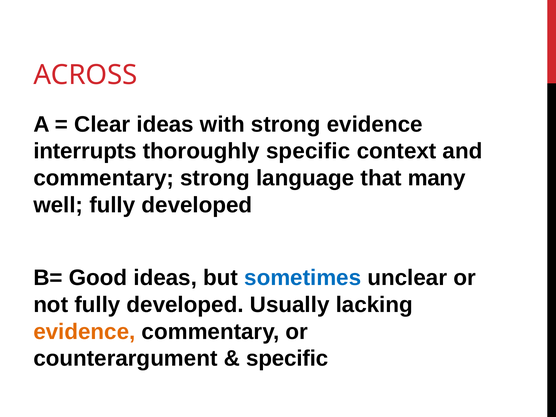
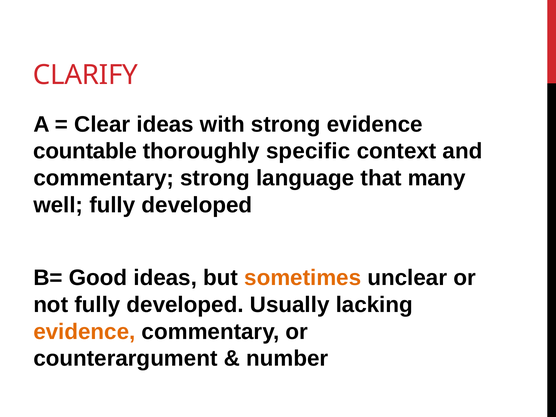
ACROSS: ACROSS -> CLARIFY (85, 75)
interrupts: interrupts -> countable (85, 151)
sometimes colour: blue -> orange (303, 278)
specific: specific -> number (287, 359)
